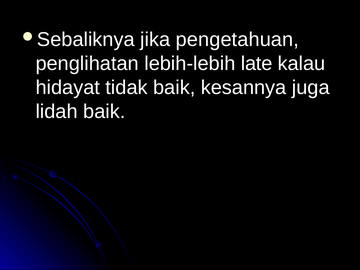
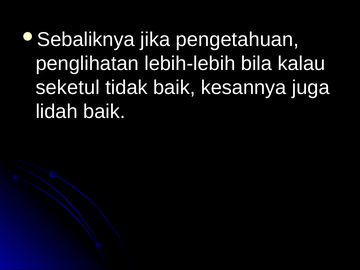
late: late -> bila (256, 64)
hidayat: hidayat -> seketul (68, 88)
